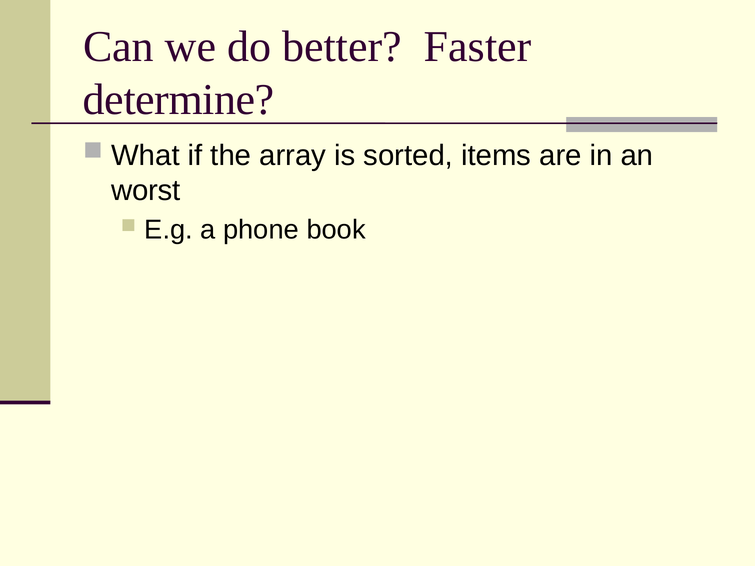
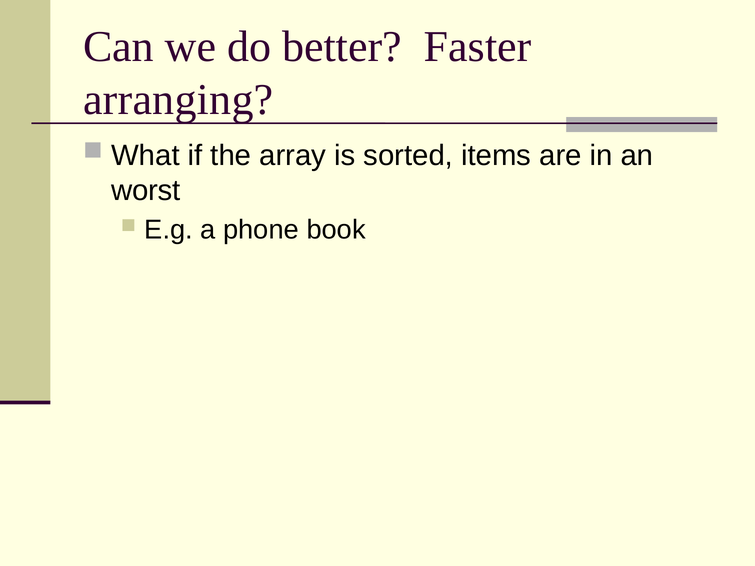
determine: determine -> arranging (178, 100)
